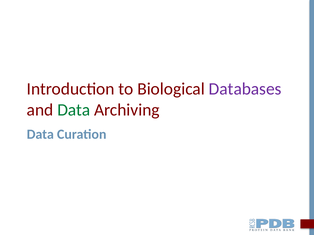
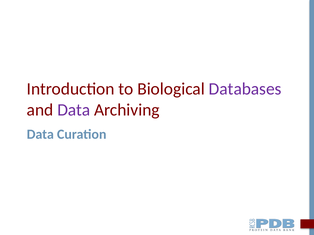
Data colour: green -> purple (74, 110)
